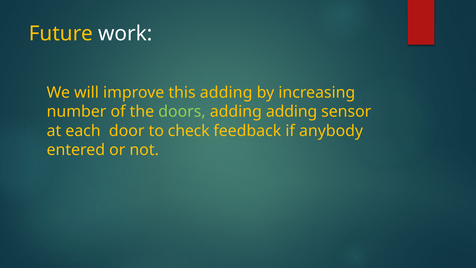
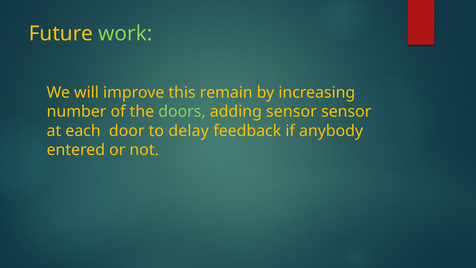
work colour: white -> light green (125, 33)
this adding: adding -> remain (226, 93)
adding adding: adding -> sensor (291, 112)
check: check -> delay (189, 131)
